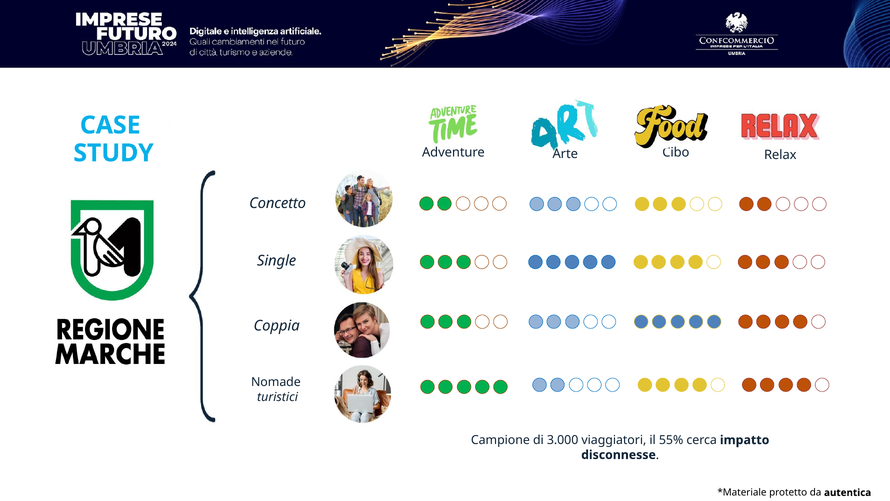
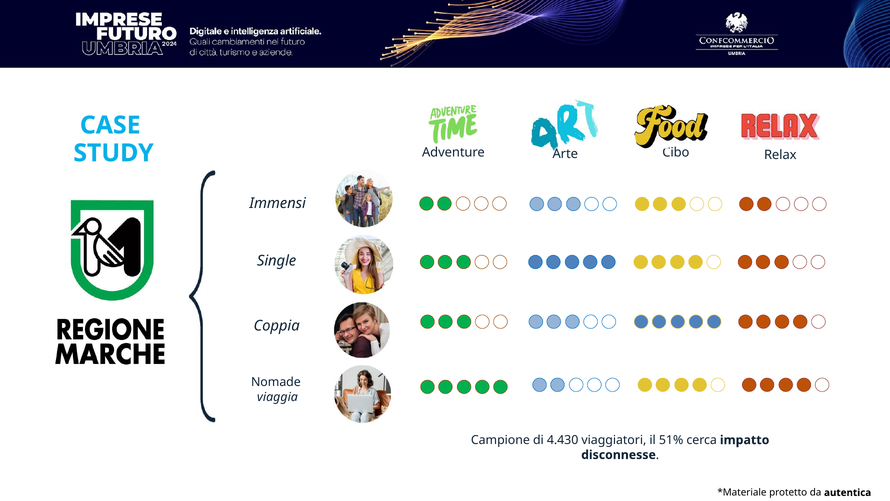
Concetto: Concetto -> Immensi (278, 203)
turistici: turistici -> viaggia (278, 397)
3.000: 3.000 -> 4.430 (563, 440)
55%: 55% -> 51% (671, 440)
